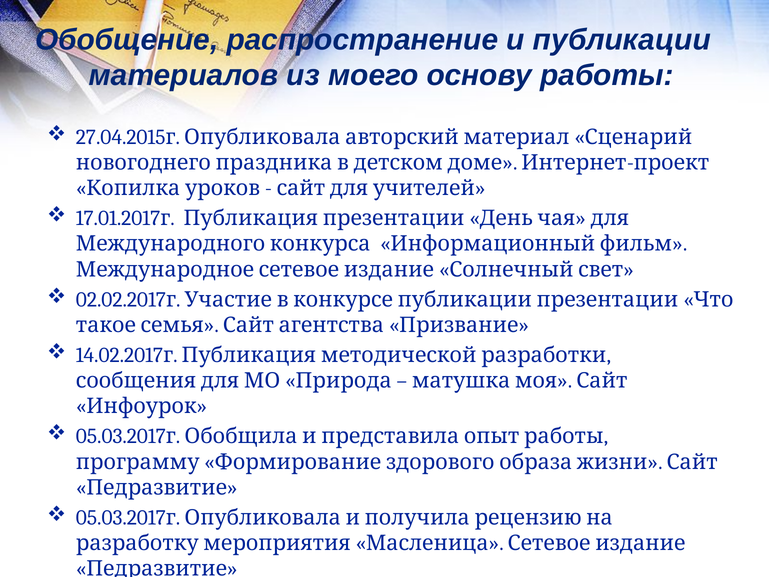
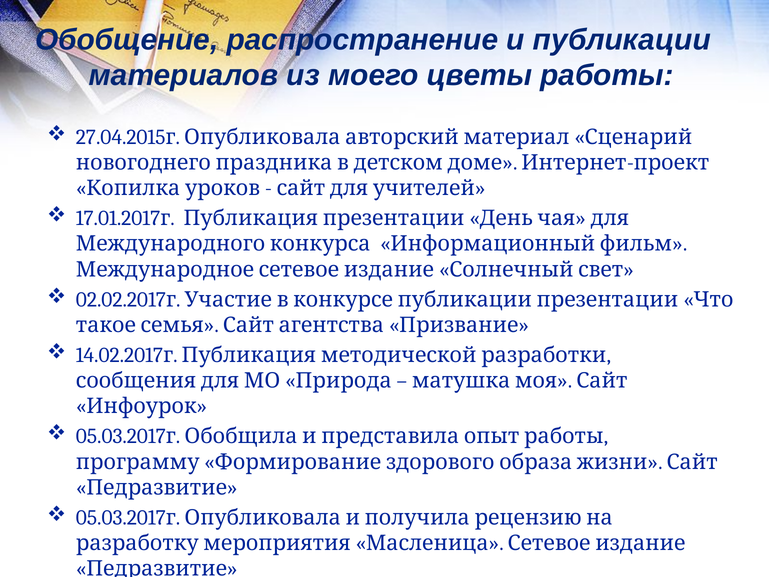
основу: основу -> цветы (480, 76)
